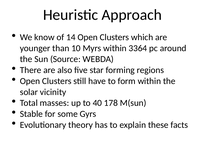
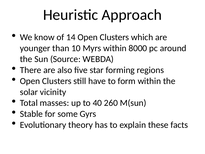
3364: 3364 -> 8000 (138, 48)
178: 178 -> 260 (111, 103)
